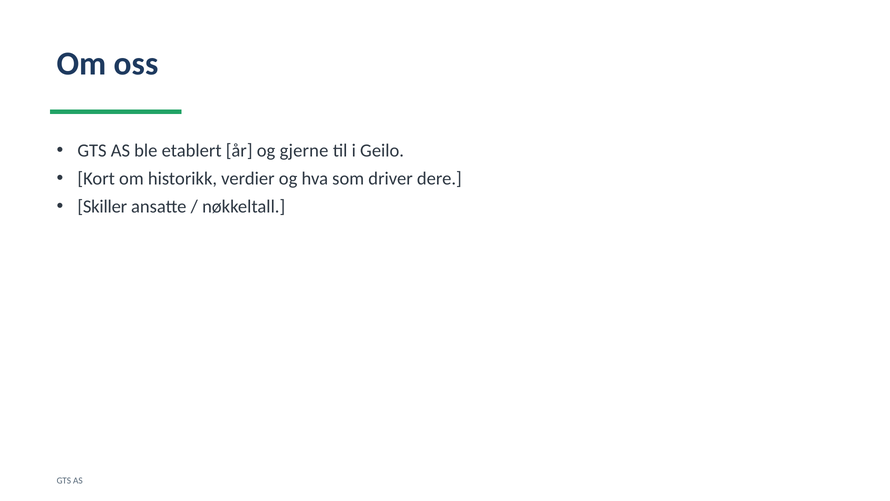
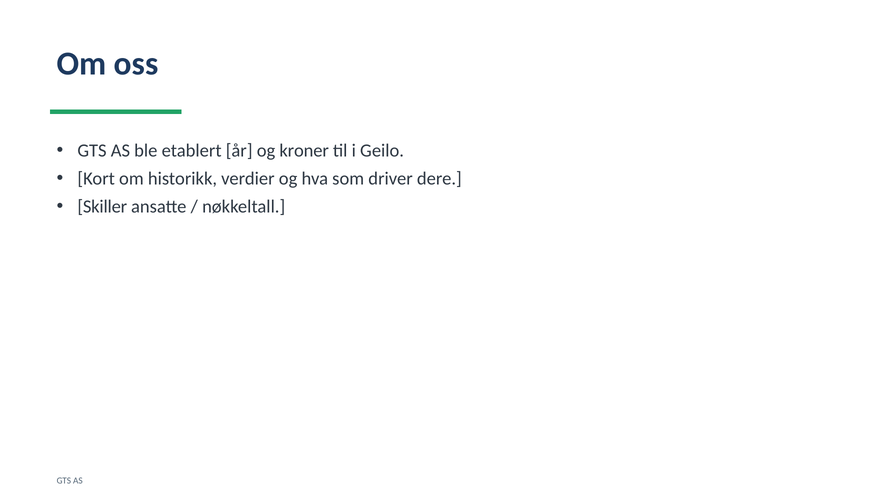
gjerne: gjerne -> kroner (304, 151)
